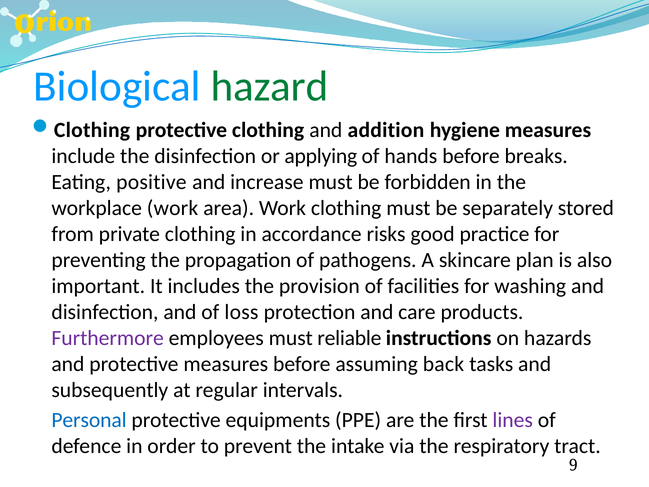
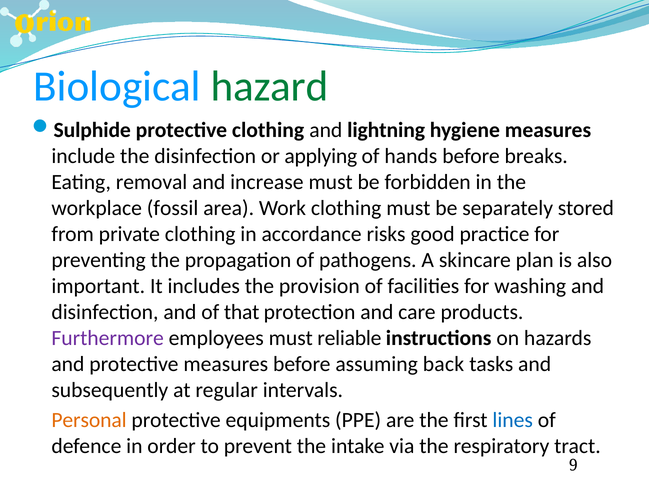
Clothing: Clothing -> Sulphide (92, 130)
addition: addition -> lightning (386, 130)
positive: positive -> removal (152, 182)
workplace work: work -> fossil (173, 208)
loss: loss -> that (242, 312)
Personal colour: blue -> orange (89, 420)
lines colour: purple -> blue (513, 420)
